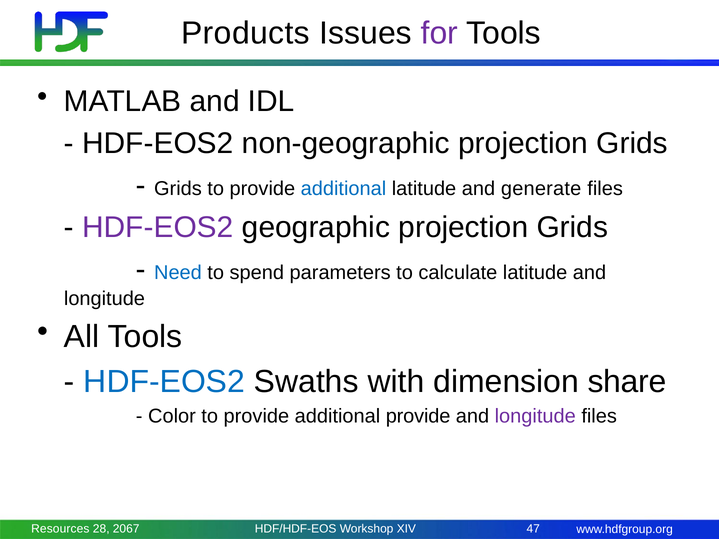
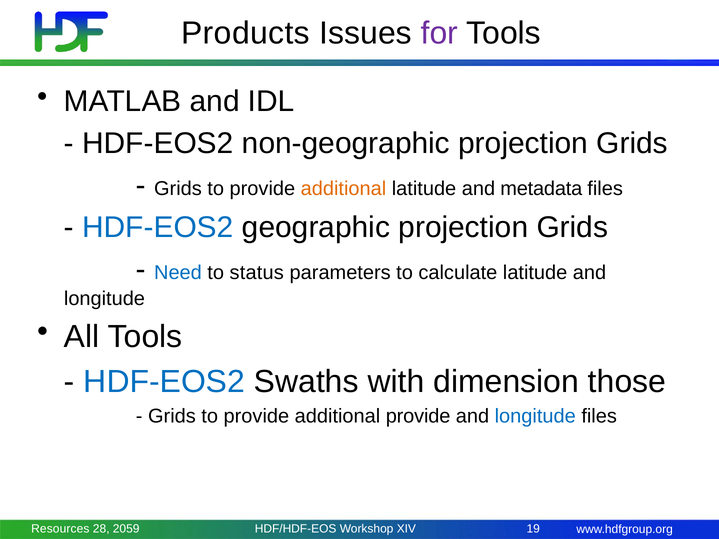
additional colour: blue -> orange (343, 189)
generate: generate -> metadata (541, 189)
HDF-EOS2 colour: purple -> blue (158, 227)
spend: spend -> status (257, 273)
share: share -> those (627, 382)
Color: Color -> Grids (172, 416)
longitude colour: purple -> blue (535, 416)
2067: 2067 -> 2059 (126, 529)
47: 47 -> 19 (533, 529)
